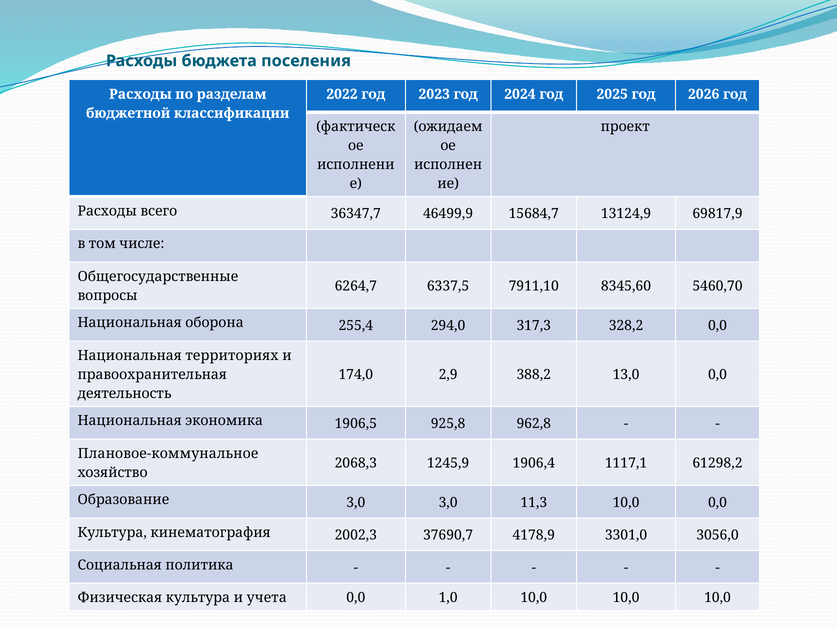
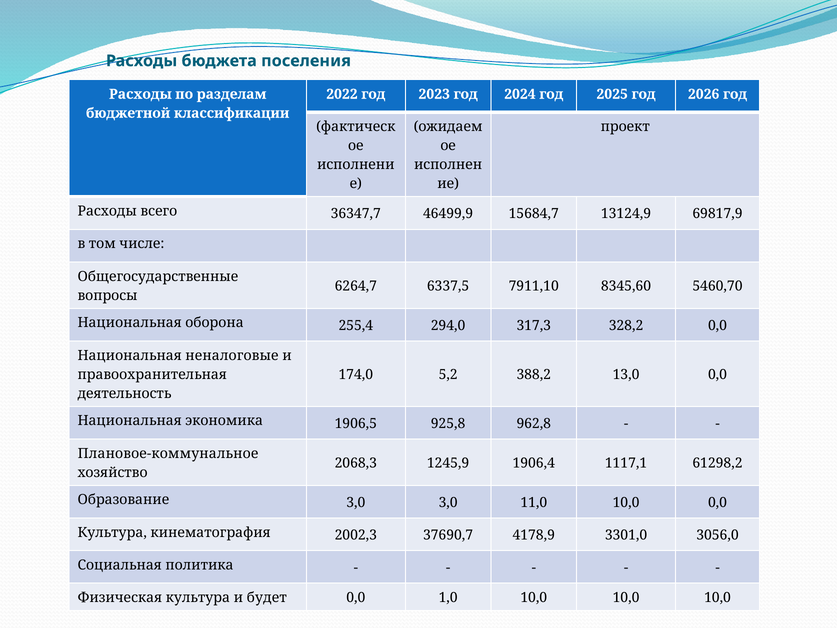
территориях: территориях -> неналоговые (232, 355)
2,9: 2,9 -> 5,2 (448, 374)
11,3: 11,3 -> 11,0 (534, 502)
учета: учета -> будет (267, 598)
